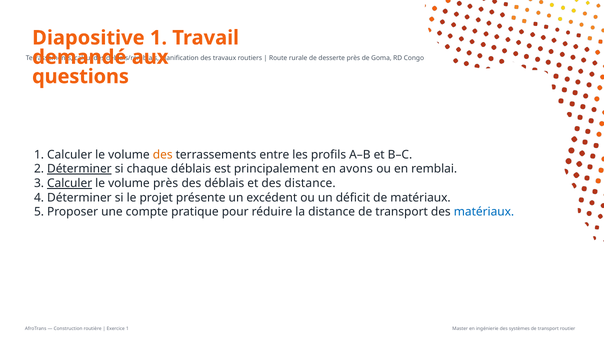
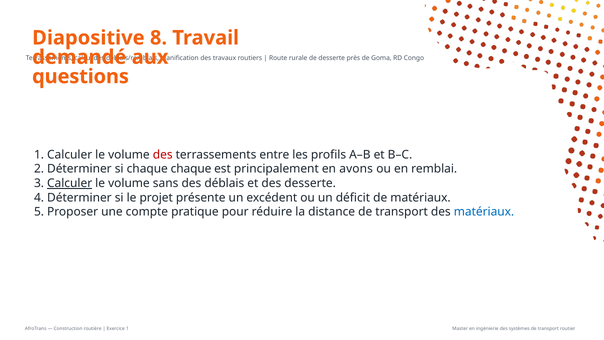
Diapositive 1: 1 -> 8 (158, 38)
des colour: orange -> red (163, 155)
Déterminer underline: present -> none (79, 169)
chaque déblais: déblais -> chaque (191, 169)
volume près: près -> sans (166, 183)
des distance: distance -> desserte (310, 183)
